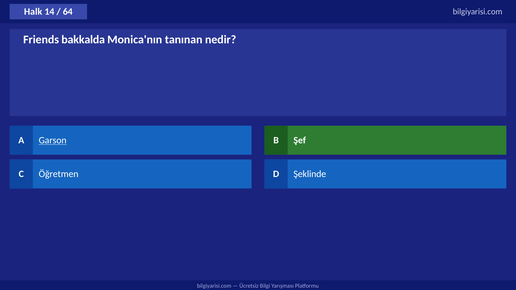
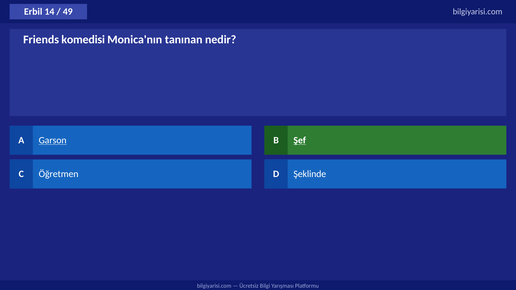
Halk: Halk -> Erbil (33, 12)
64: 64 -> 49 (68, 12)
bakkalda: bakkalda -> komedisi (83, 40)
Şef underline: none -> present (300, 140)
